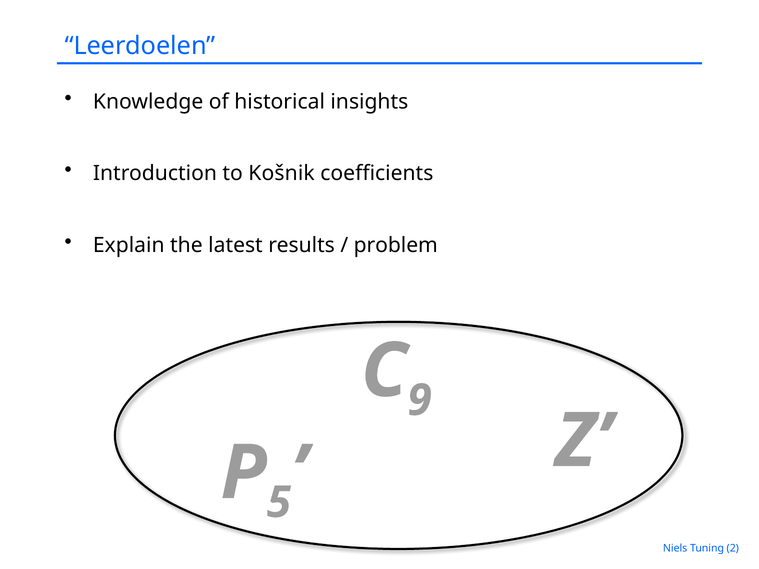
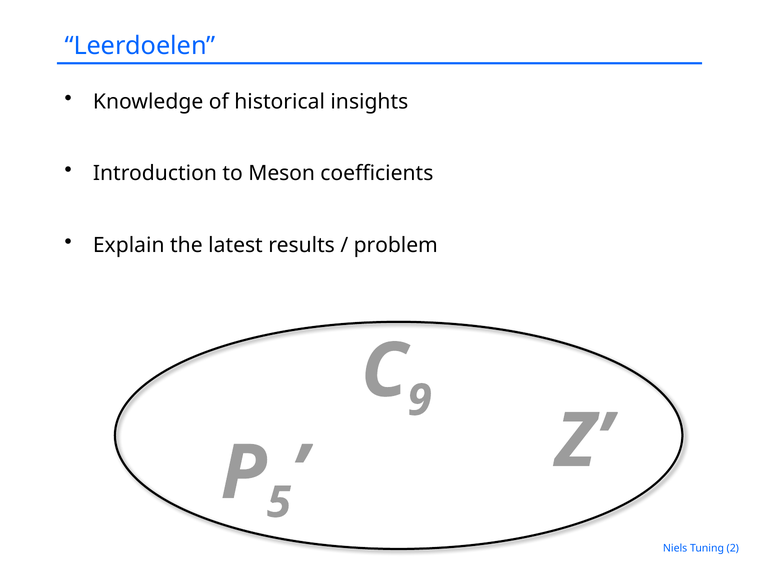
Košnik: Košnik -> Meson (282, 173)
